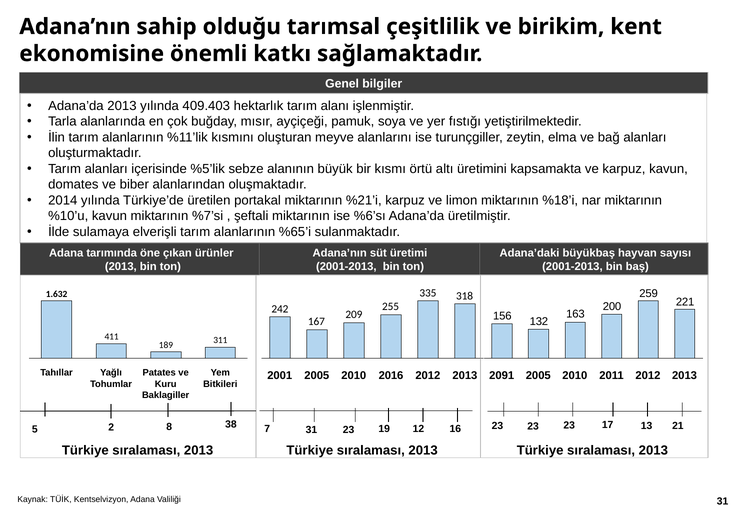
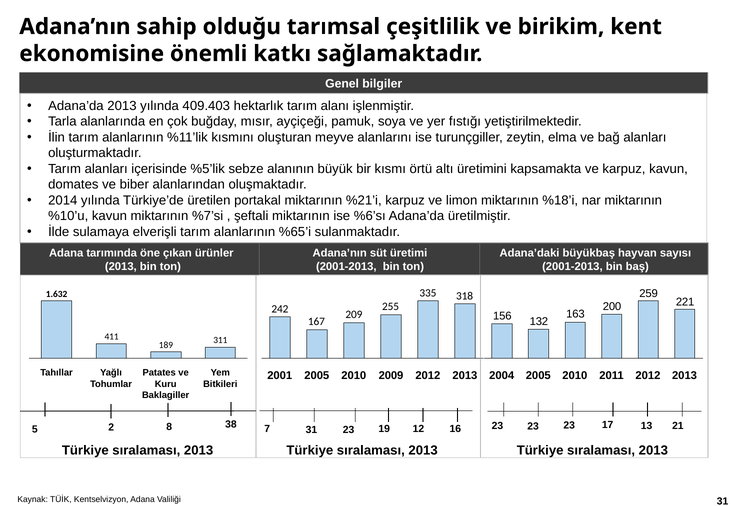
2016: 2016 -> 2009 (391, 376)
2091: 2091 -> 2004 (502, 376)
